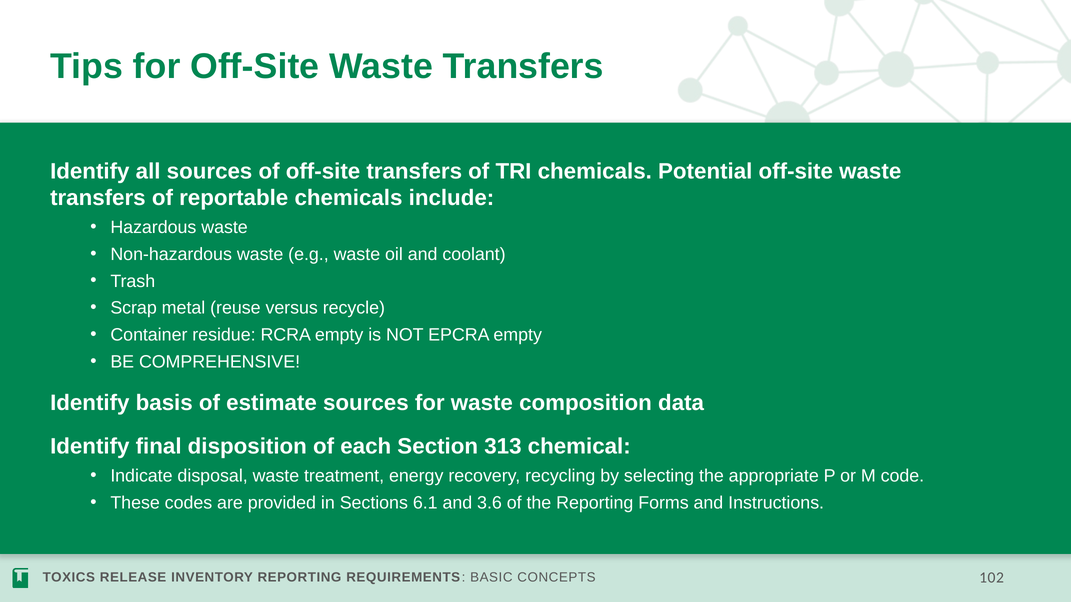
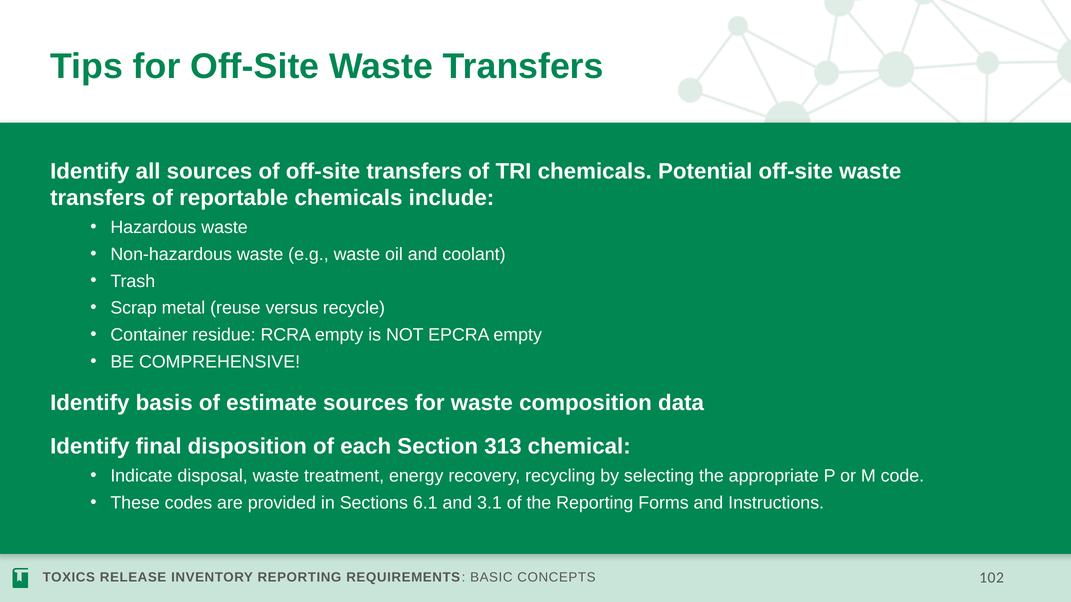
3.6: 3.6 -> 3.1 (489, 503)
